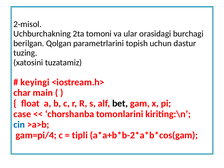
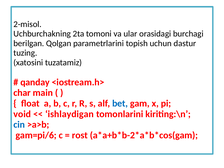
keyingi: keyingi -> qanday (35, 82)
bet colour: black -> blue (120, 103)
case: case -> void (22, 114)
chorshanba: chorshanba -> ishlaydigan (69, 114)
gam=pi/4: gam=pi/4 -> gam=pi/6 (36, 135)
tipli: tipli -> rost (80, 135)
